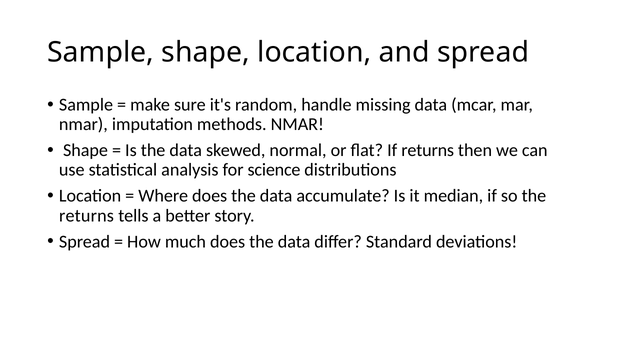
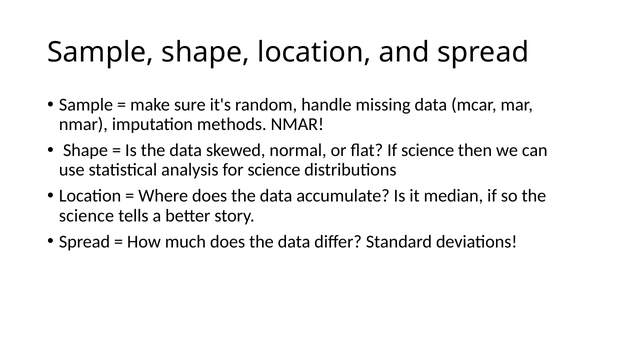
If returns: returns -> science (428, 151)
returns: returns -> science (87, 216)
